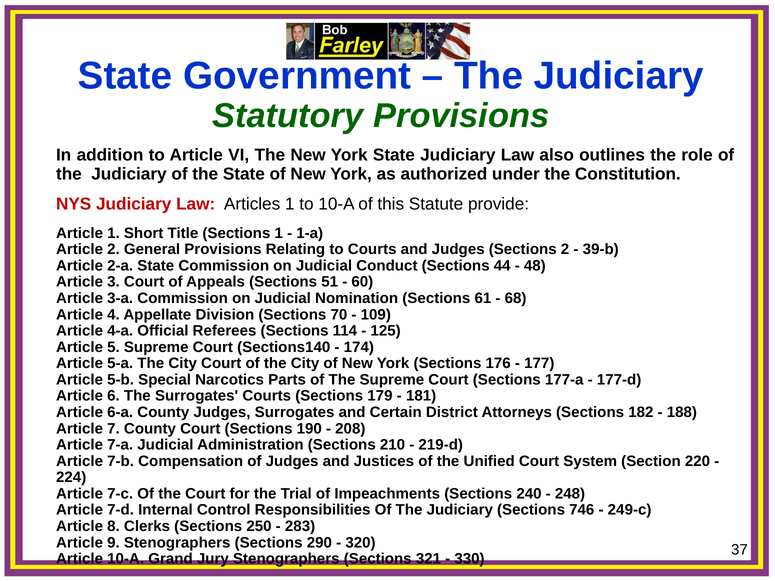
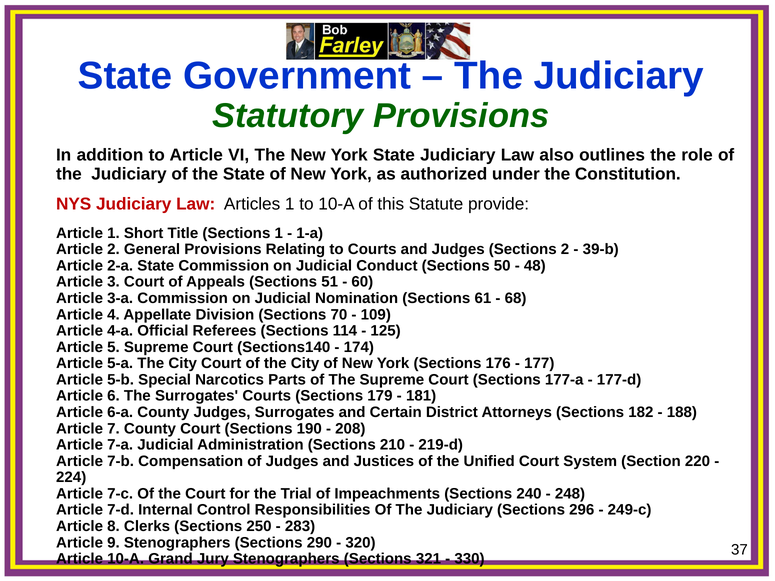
44: 44 -> 50 (502, 266)
746: 746 -> 296 (582, 510)
